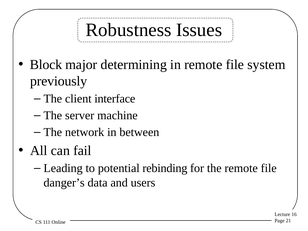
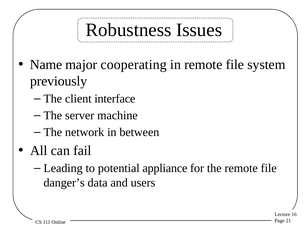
Block: Block -> Name (46, 65)
determining: determining -> cooperating (134, 65)
rebinding: rebinding -> appliance (165, 168)
